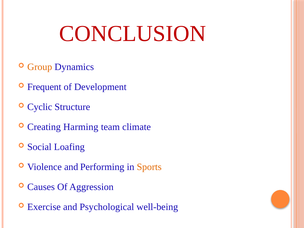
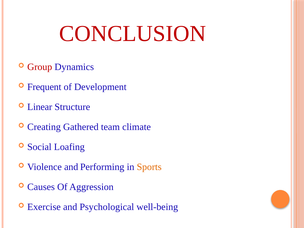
Group colour: orange -> red (40, 67)
Cyclic: Cyclic -> Linear (40, 107)
Harming: Harming -> Gathered (81, 127)
